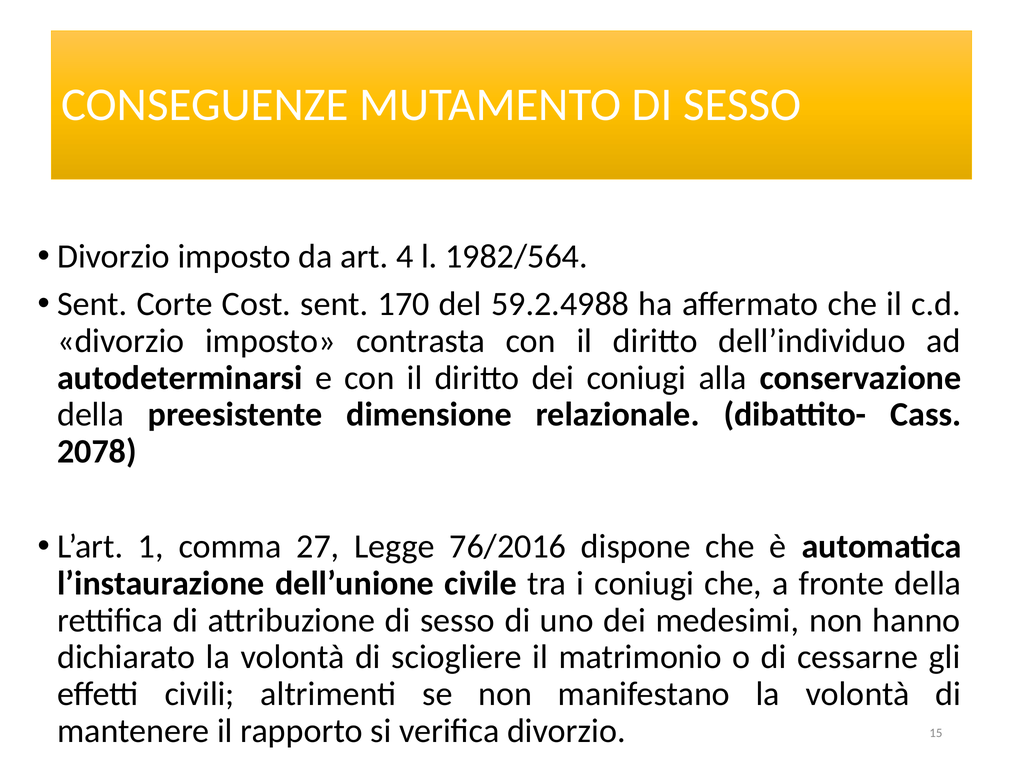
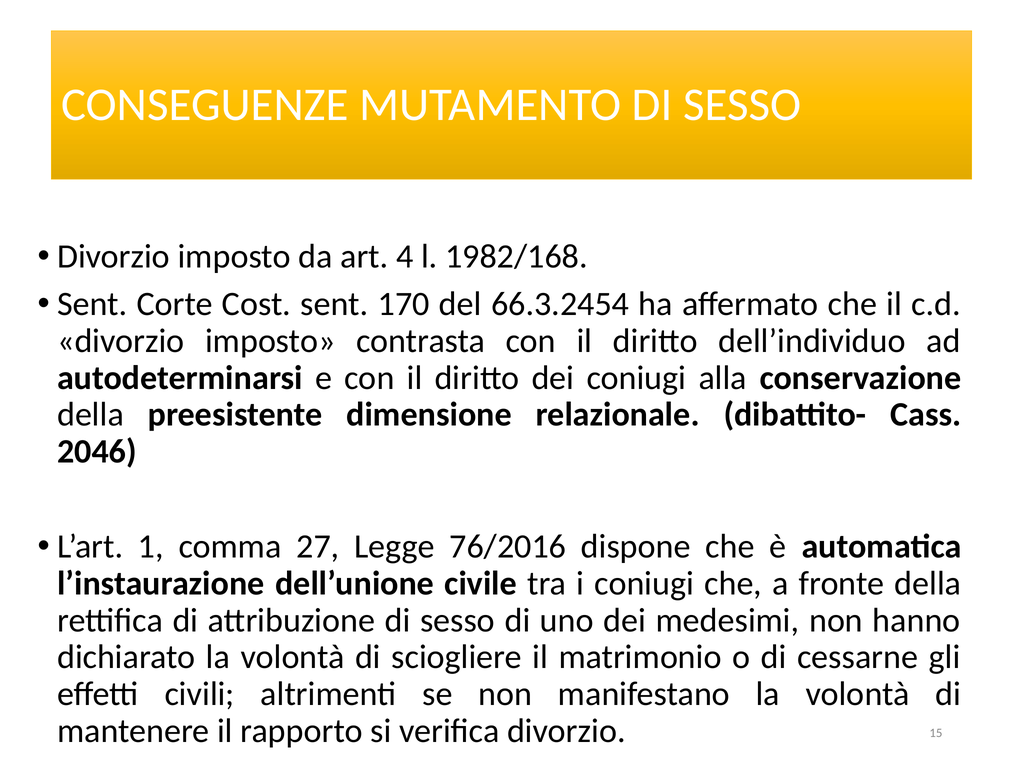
1982/564: 1982/564 -> 1982/168 (516, 256)
59.2.4988: 59.2.4988 -> 66.3.2454 (560, 304)
2078: 2078 -> 2046 (97, 451)
